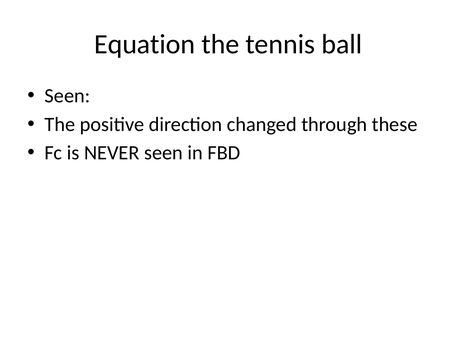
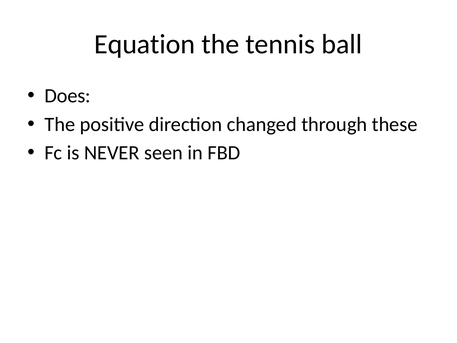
Seen: Seen -> Does (68, 96)
